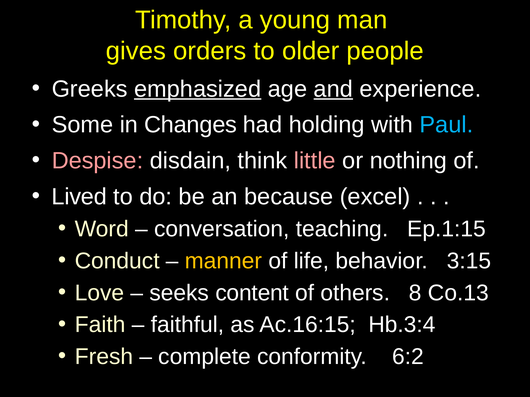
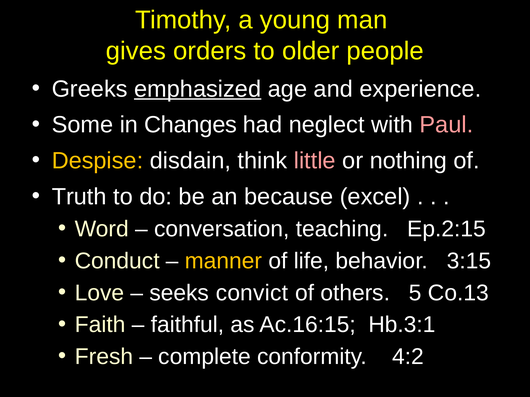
and underline: present -> none (333, 89)
holding: holding -> neglect (327, 125)
Paul colour: light blue -> pink (446, 125)
Despise colour: pink -> yellow (97, 161)
Lived: Lived -> Truth (79, 197)
Ep.1:15: Ep.1:15 -> Ep.2:15 (447, 229)
content: content -> convict (252, 293)
8: 8 -> 5 (415, 293)
Hb.3:4: Hb.3:4 -> Hb.3:1 (402, 325)
6:2: 6:2 -> 4:2 (408, 357)
